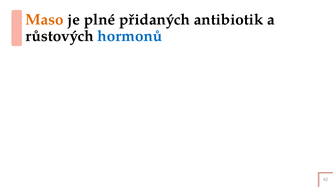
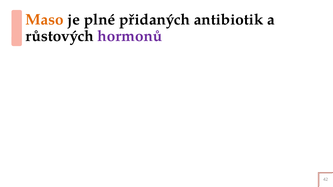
hormonů colour: blue -> purple (130, 36)
